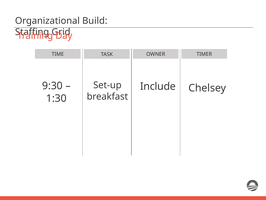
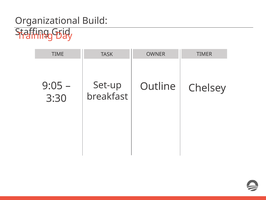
9:30: 9:30 -> 9:05 (52, 86)
Include: Include -> Outline (158, 86)
1:30: 1:30 -> 3:30 (56, 98)
